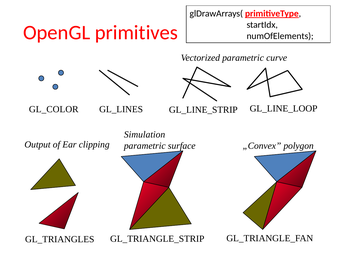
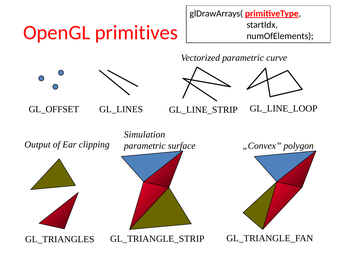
GL_COLOR: GL_COLOR -> GL_OFFSET (54, 109)
